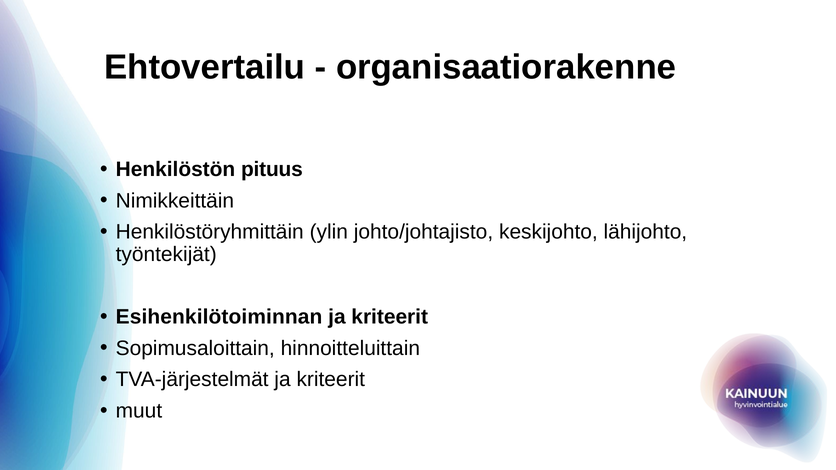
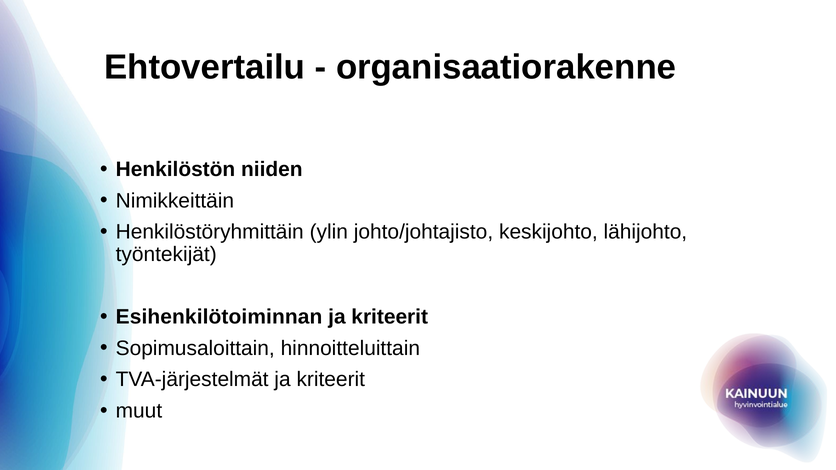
pituus: pituus -> niiden (272, 169)
